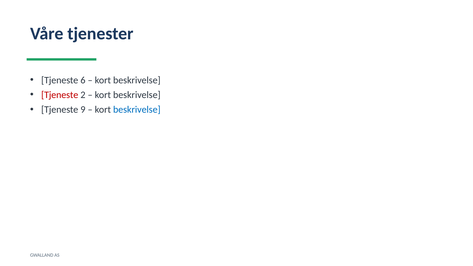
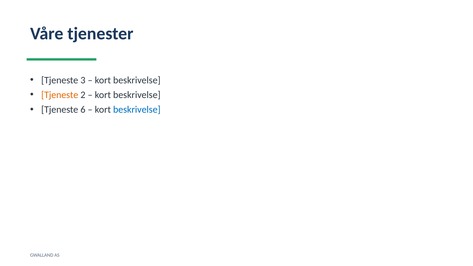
6: 6 -> 3 (83, 80)
Tjeneste colour: red -> orange (60, 95)
9: 9 -> 6 (83, 110)
